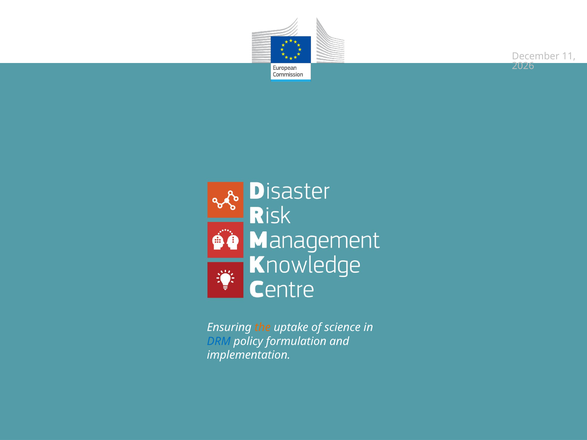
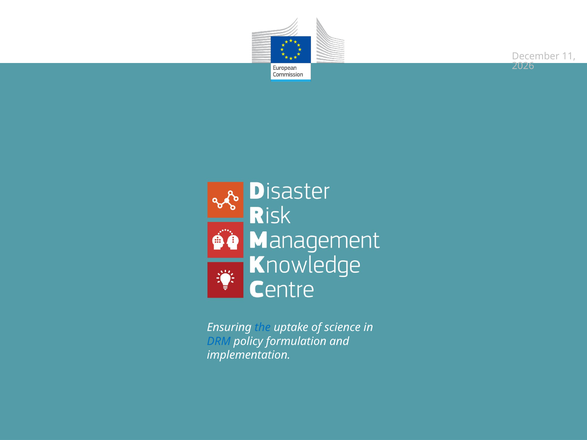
the colour: orange -> blue (263, 328)
